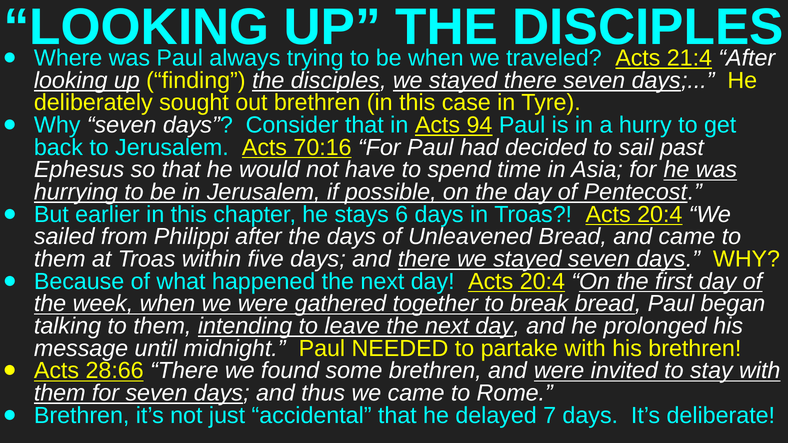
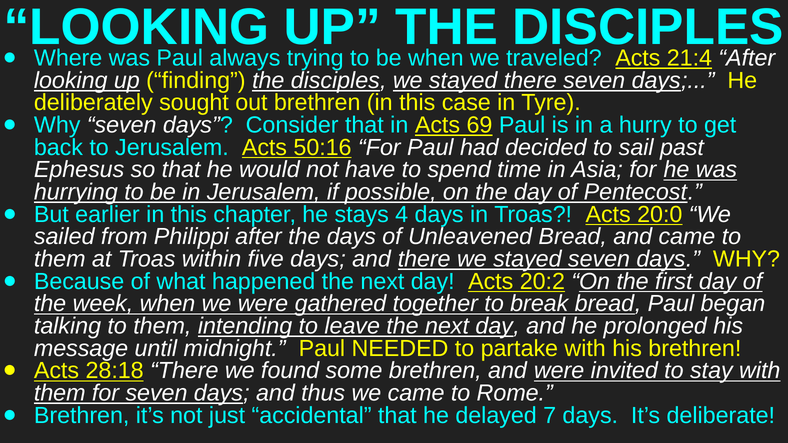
94: 94 -> 69 (479, 125)
70:16: 70:16 -> 50:16 (323, 148)
6: 6 -> 4 (402, 215)
Troas Acts 20:4: 20:4 -> 20:0 (660, 215)
day Acts 20:4: 20:4 -> 20:2 (542, 282)
28:66: 28:66 -> 28:18 (115, 371)
